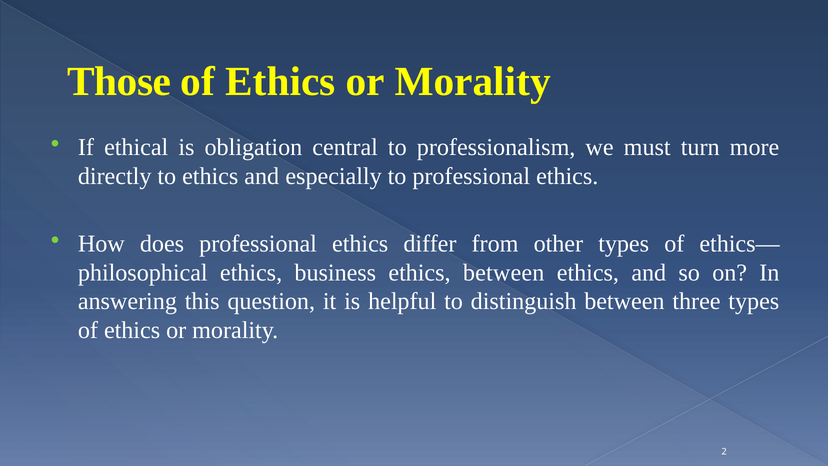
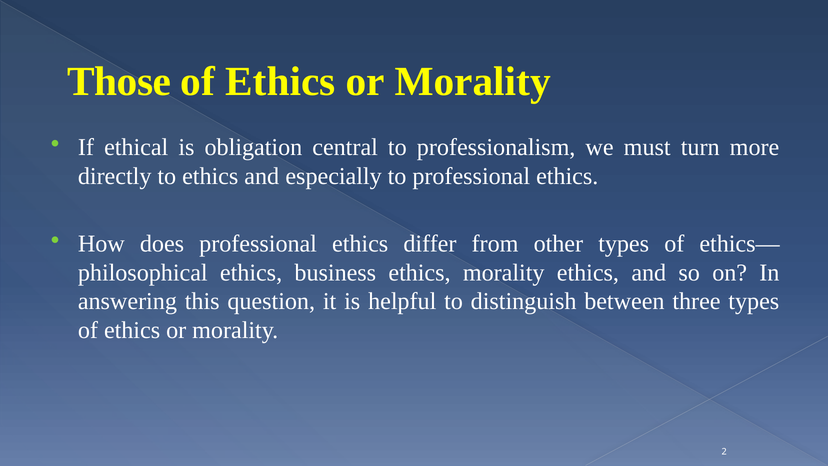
ethics between: between -> morality (504, 272)
